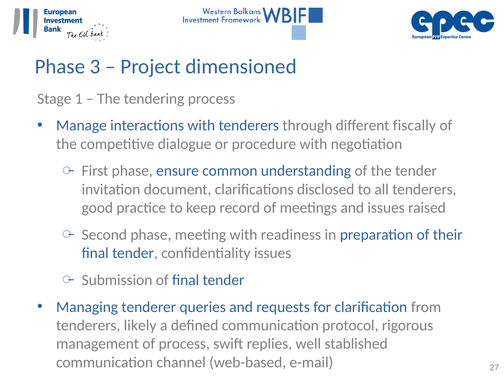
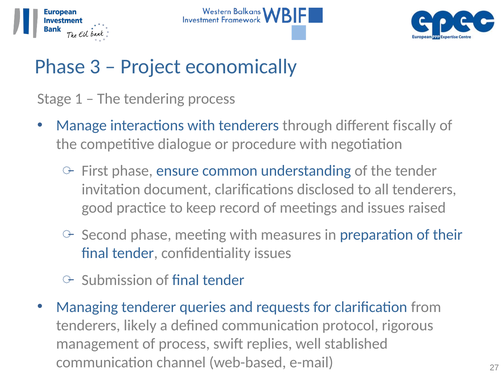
dimensioned: dimensioned -> economically (241, 67)
readiness: readiness -> measures (291, 235)
